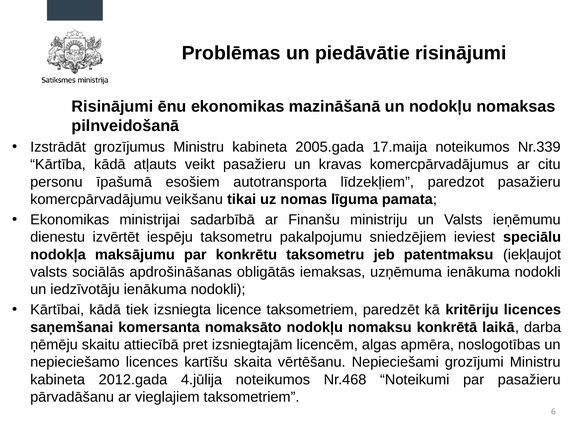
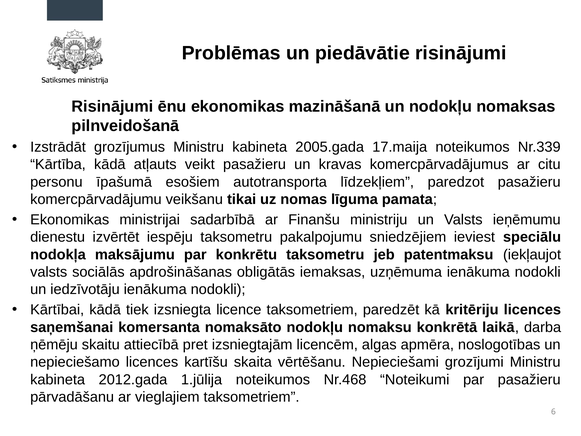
4.jūlija: 4.jūlija -> 1.jūlija (202, 379)
